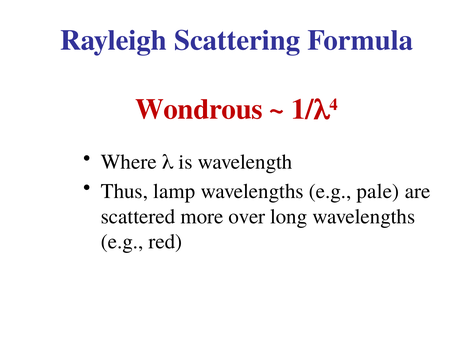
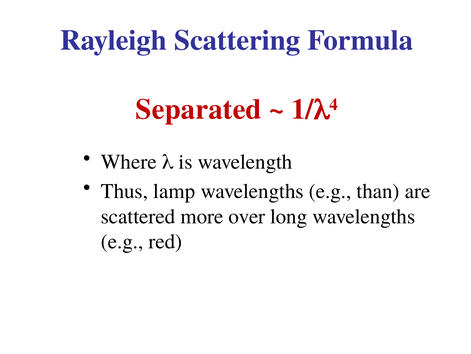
Wondrous: Wondrous -> Separated (199, 109)
pale: pale -> than (378, 191)
